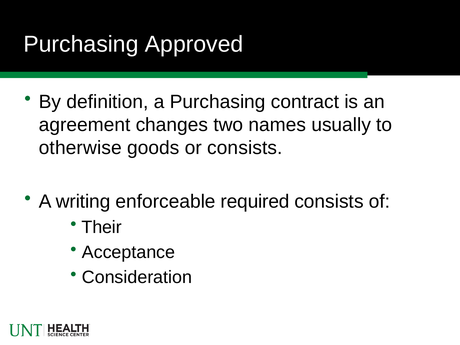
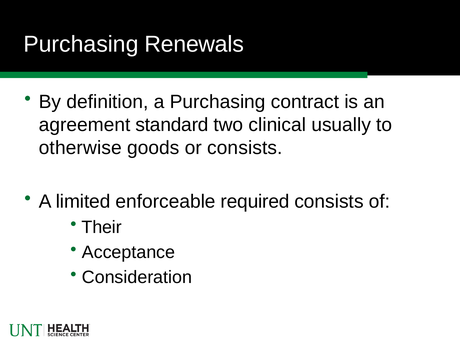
Approved: Approved -> Renewals (194, 44)
changes: changes -> standard (172, 125)
names: names -> clinical (277, 125)
writing: writing -> limited (83, 202)
